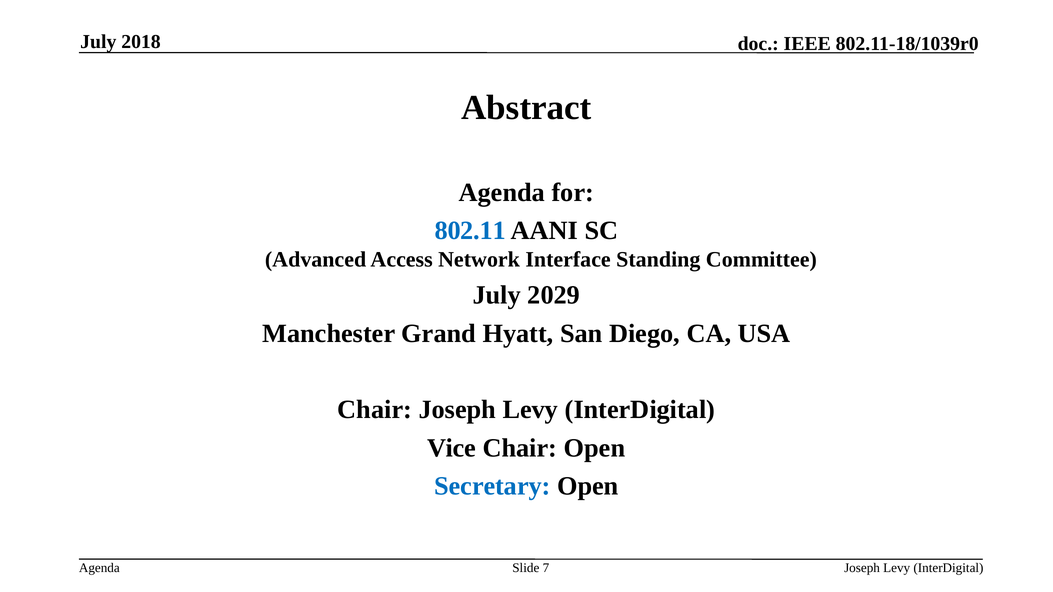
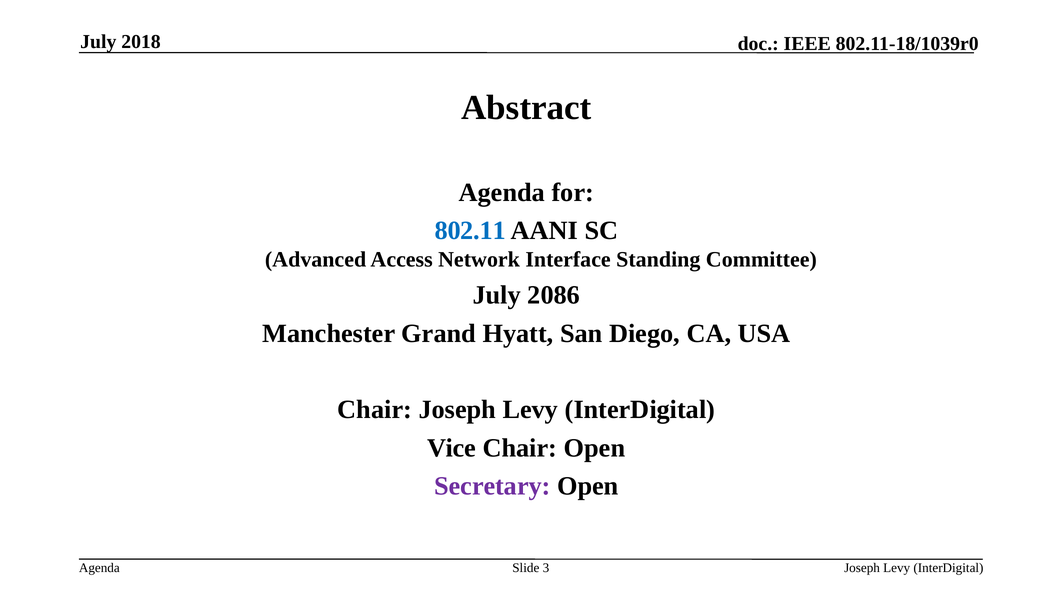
2029: 2029 -> 2086 (554, 295)
Secretary colour: blue -> purple (492, 486)
7: 7 -> 3 (546, 568)
